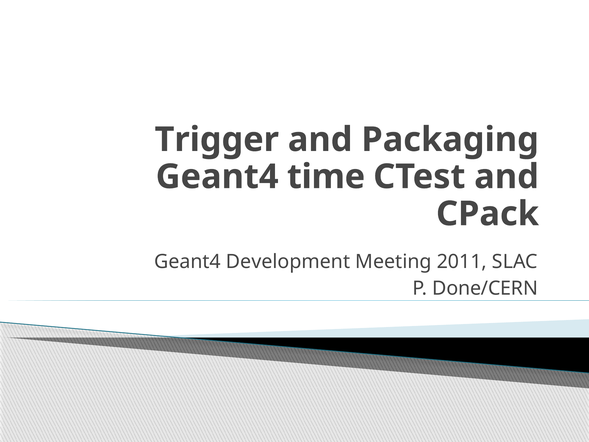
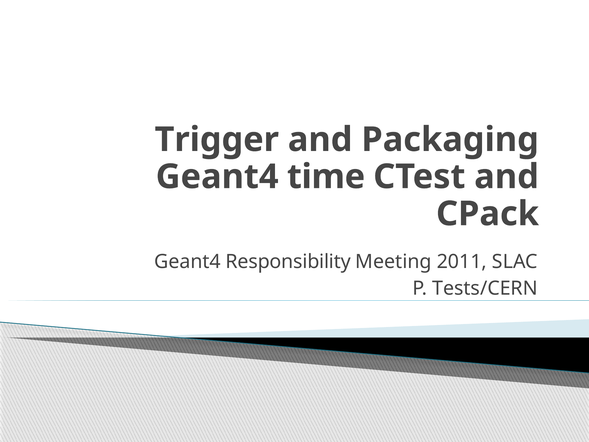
Development: Development -> Responsibility (288, 261)
Done/CERN: Done/CERN -> Tests/CERN (485, 288)
